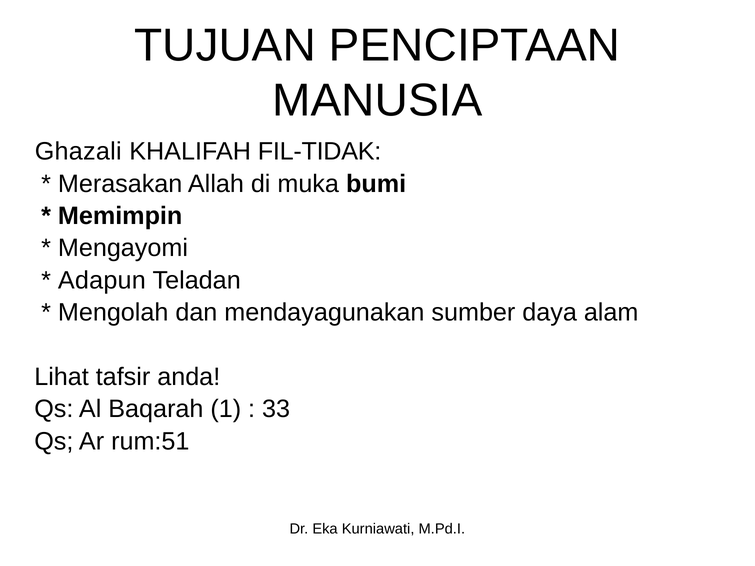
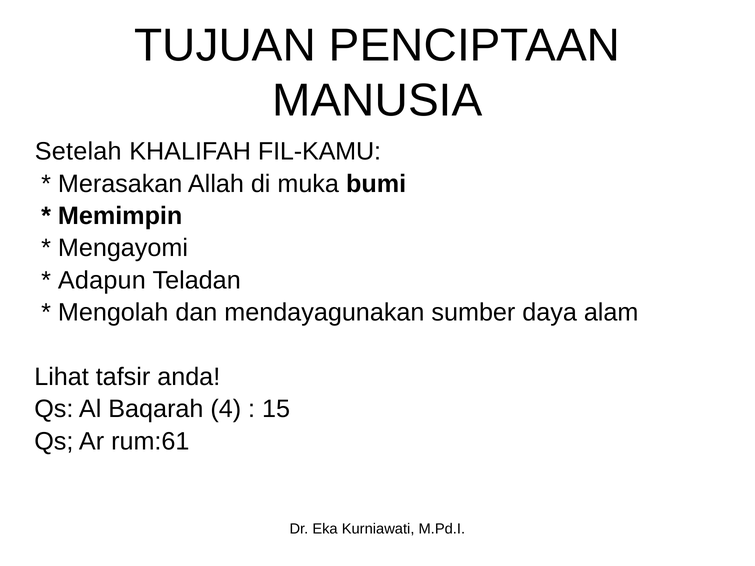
Ghazali: Ghazali -> Setelah (78, 152)
FIL-TIDAK: FIL-TIDAK -> FIL-KAMU (320, 152)
1: 1 -> 4 (226, 409)
33: 33 -> 15 (276, 409)
rum:51: rum:51 -> rum:61 (150, 441)
